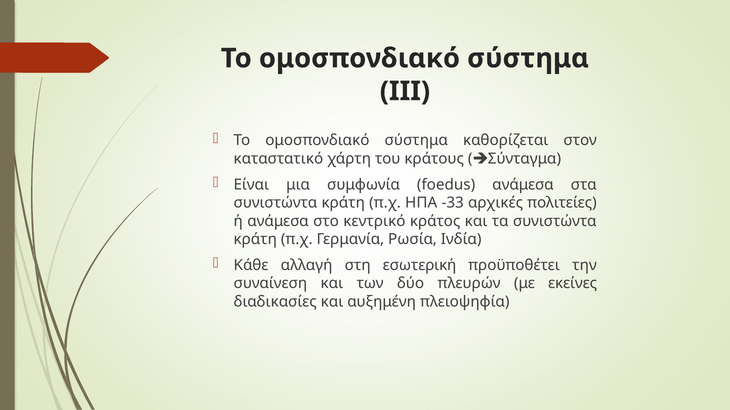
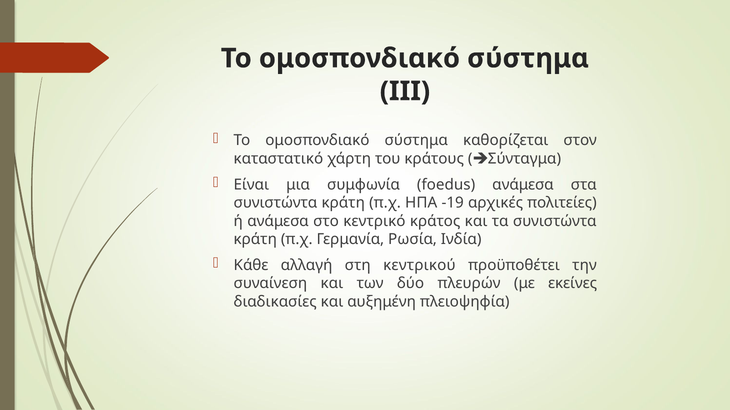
-33: -33 -> -19 (453, 203)
εσωτερική: εσωτερική -> κεντρικού (419, 265)
